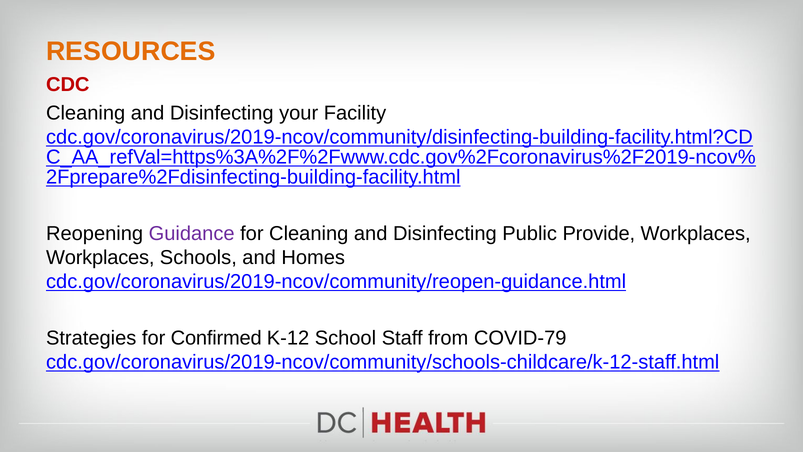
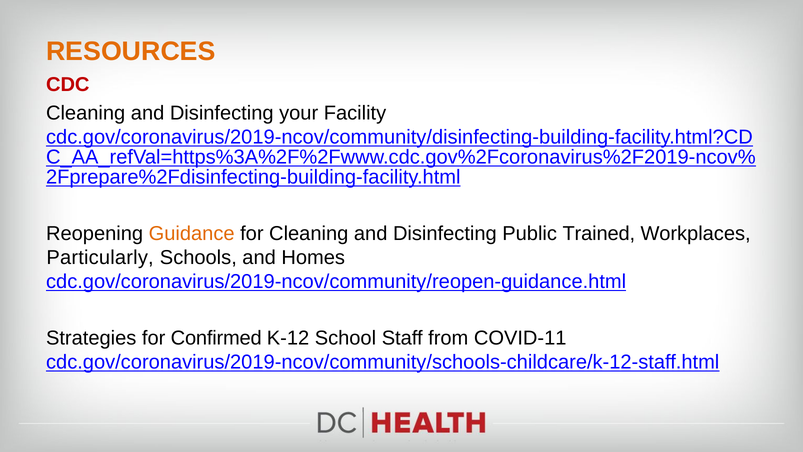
Guidance colour: purple -> orange (192, 233)
Provide: Provide -> Trained (599, 233)
Workplaces: Workplaces -> Particularly (100, 257)
COVID-79: COVID-79 -> COVID-11 (520, 338)
